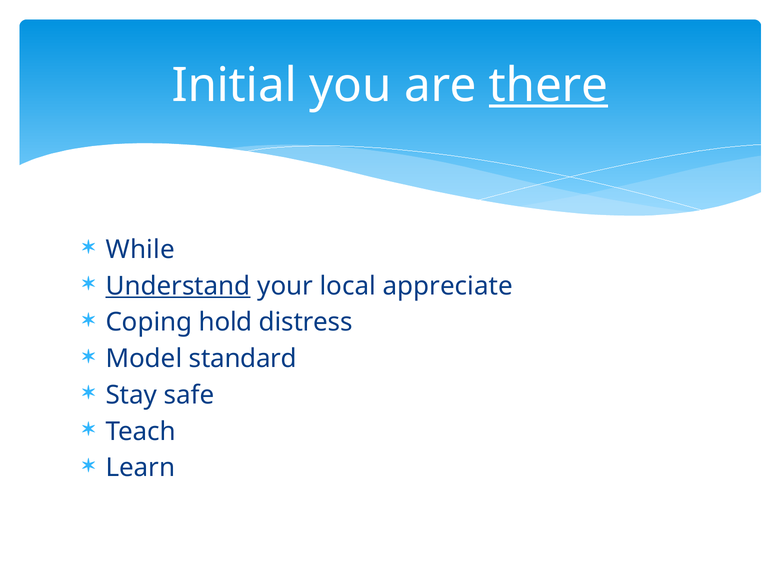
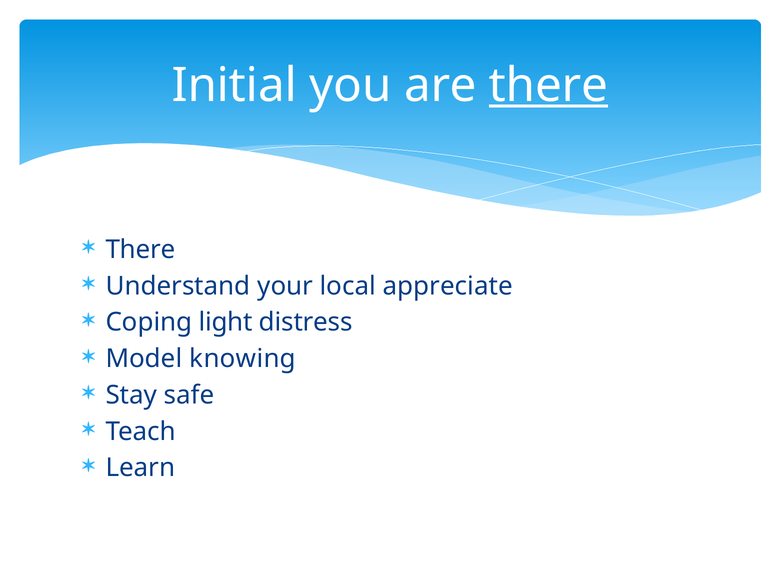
While: While -> There (140, 250)
Understand underline: present -> none (178, 286)
hold: hold -> light (226, 322)
standard: standard -> knowing (243, 359)
